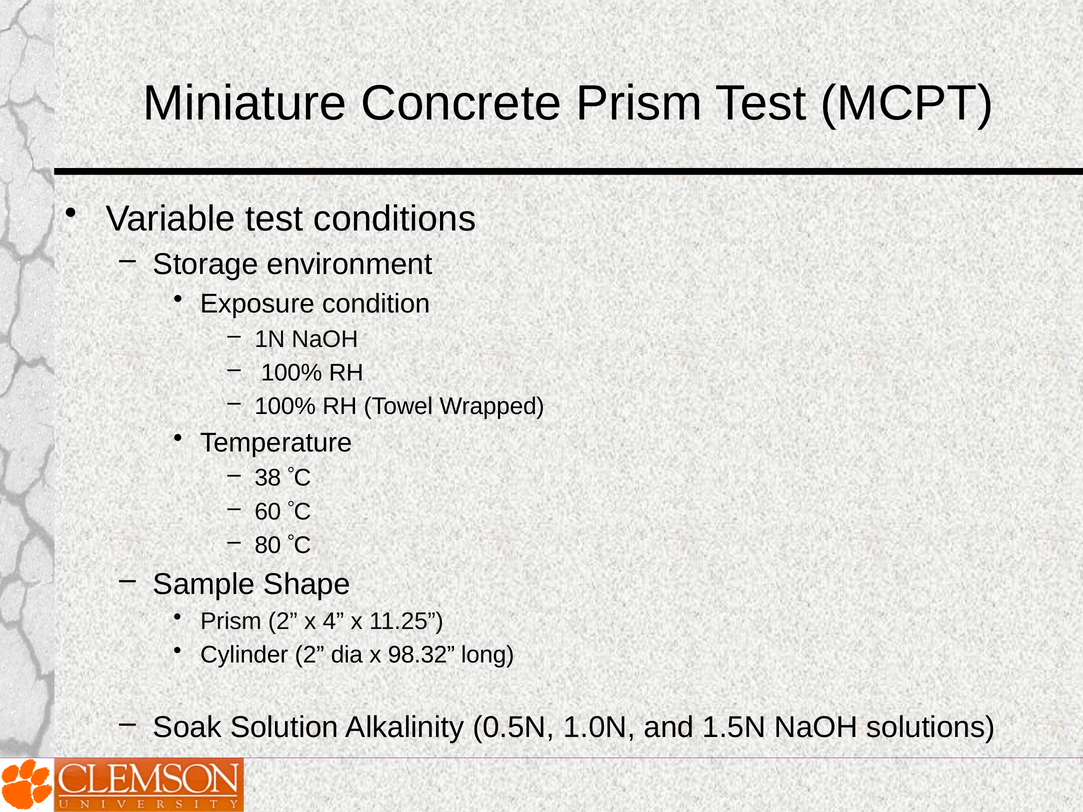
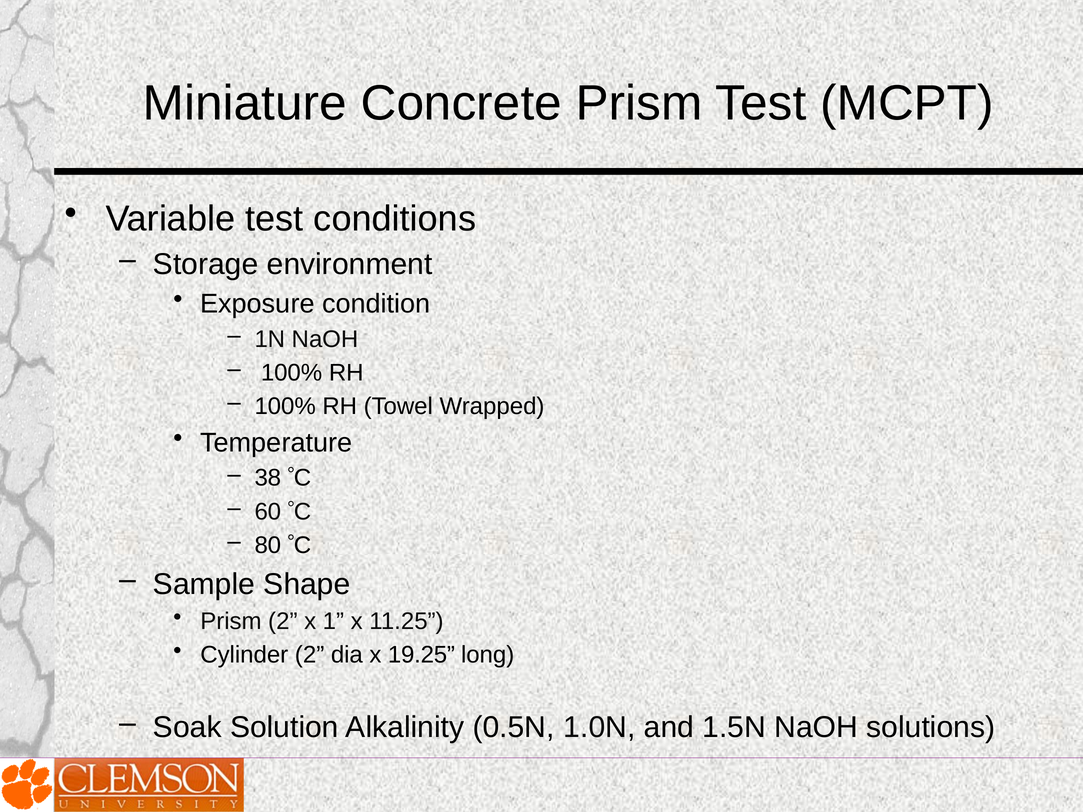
4: 4 -> 1 (333, 621)
98.32: 98.32 -> 19.25 (421, 655)
